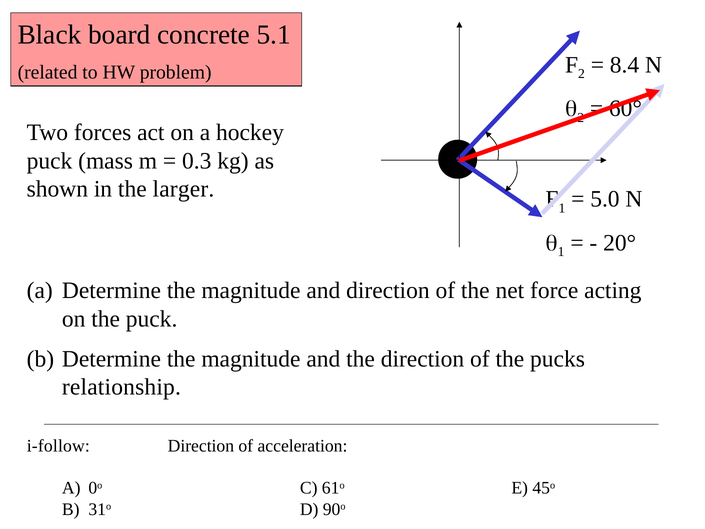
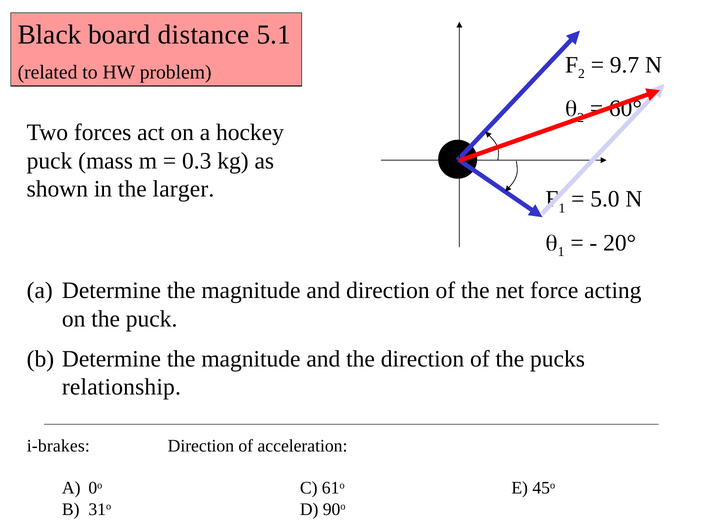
concrete: concrete -> distance (204, 35)
8.4: 8.4 -> 9.7 (625, 65)
i-follow: i-follow -> i-brakes (58, 446)
